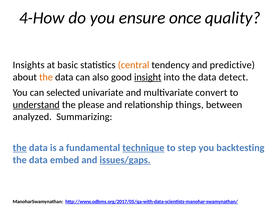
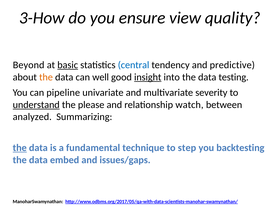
4-How: 4-How -> 3-How (42, 18)
once: once -> view (185, 18)
Insights: Insights -> Beyond (29, 65)
basic underline: none -> present (68, 65)
central colour: orange -> blue (134, 65)
also: also -> well (101, 77)
detect: detect -> testing (234, 77)
selected: selected -> pipeline (63, 93)
convert: convert -> severity (211, 93)
things: things -> watch (189, 105)
technique underline: present -> none (143, 148)
issues/gaps underline: present -> none (125, 160)
